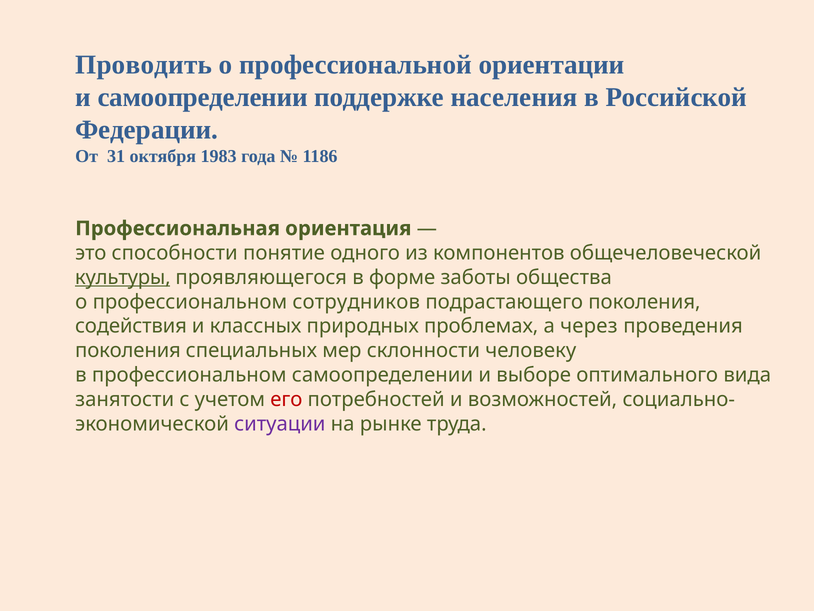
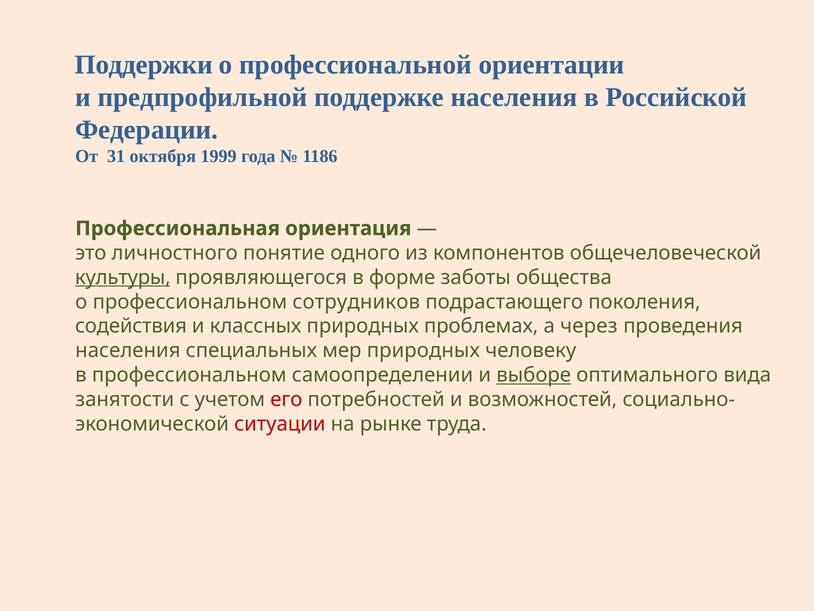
Проводить: Проводить -> Поддержки (144, 65)
и самоопределении: самоопределении -> предпрофильной (203, 97)
1983: 1983 -> 1999 (219, 156)
способности: способности -> личностного (175, 253)
поколения: поколения -> населения (128, 350)
мер склонности: склонности -> природных (423, 350)
выборе underline: none -> present (534, 375)
ситуации colour: purple -> red (280, 424)
